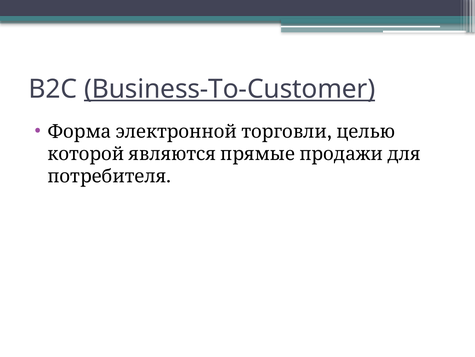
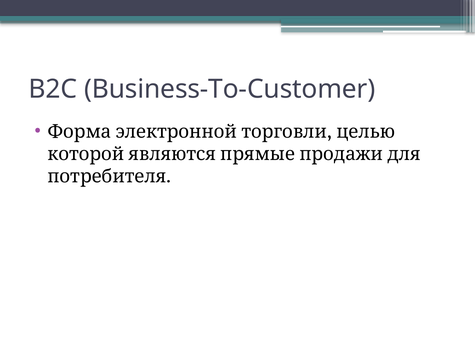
Business-To-Customer underline: present -> none (230, 89)
